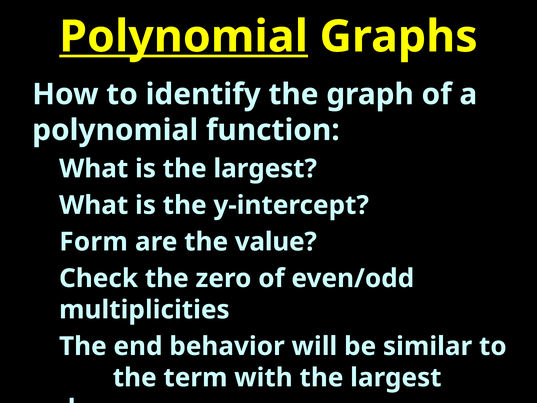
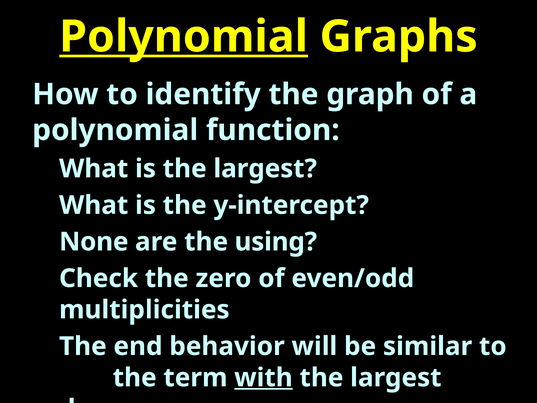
Form: Form -> None (94, 242)
value: value -> using (276, 242)
with underline: none -> present (263, 377)
